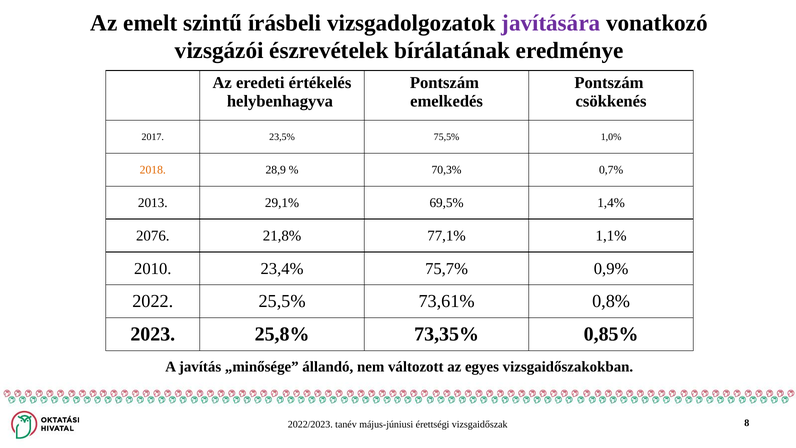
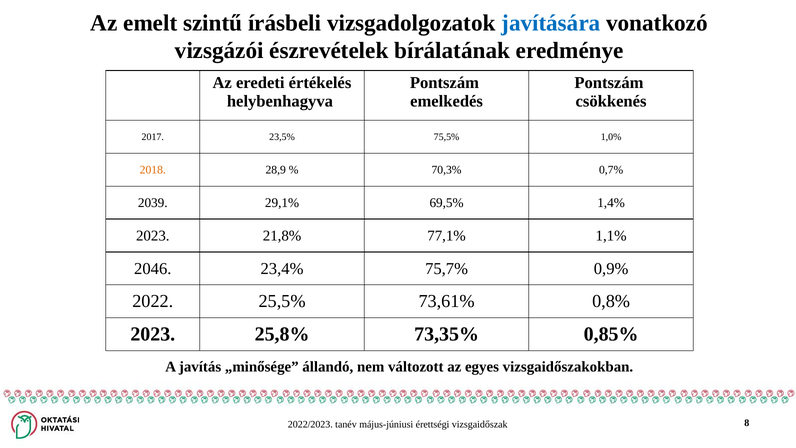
javítására colour: purple -> blue (551, 23)
2013: 2013 -> 2039 (153, 203)
2076: 2076 -> 2023 (153, 235)
2010: 2010 -> 2046 (153, 268)
